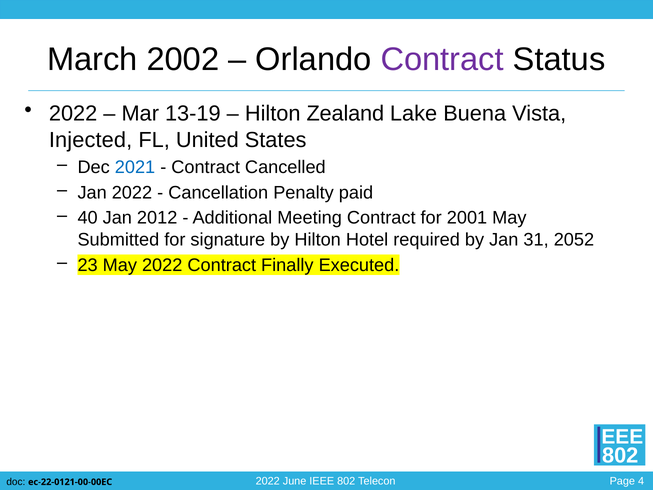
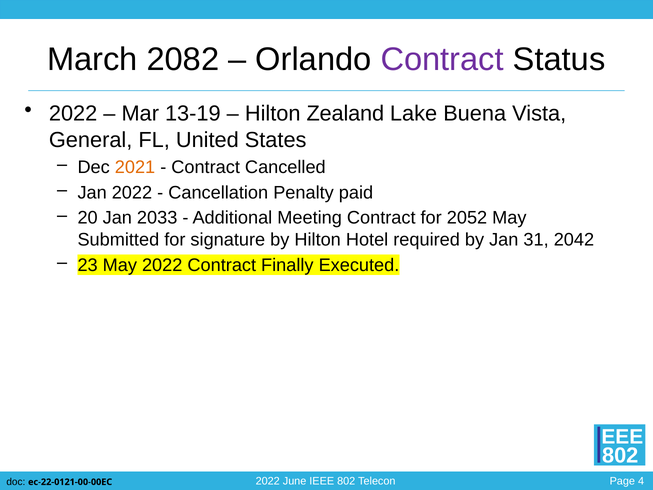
2002: 2002 -> 2082 (183, 59)
Injected: Injected -> General (91, 140)
2021 colour: blue -> orange (135, 167)
40: 40 -> 20 (88, 218)
2012: 2012 -> 2033 (157, 218)
2001: 2001 -> 2052 (467, 218)
2052: 2052 -> 2042 (574, 240)
